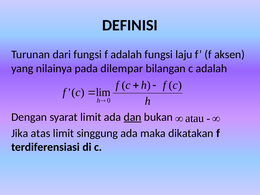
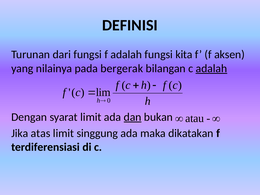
laju: laju -> kita (184, 55)
dilempar: dilempar -> bergerak (122, 68)
adalah underline: none -> present (211, 68)
